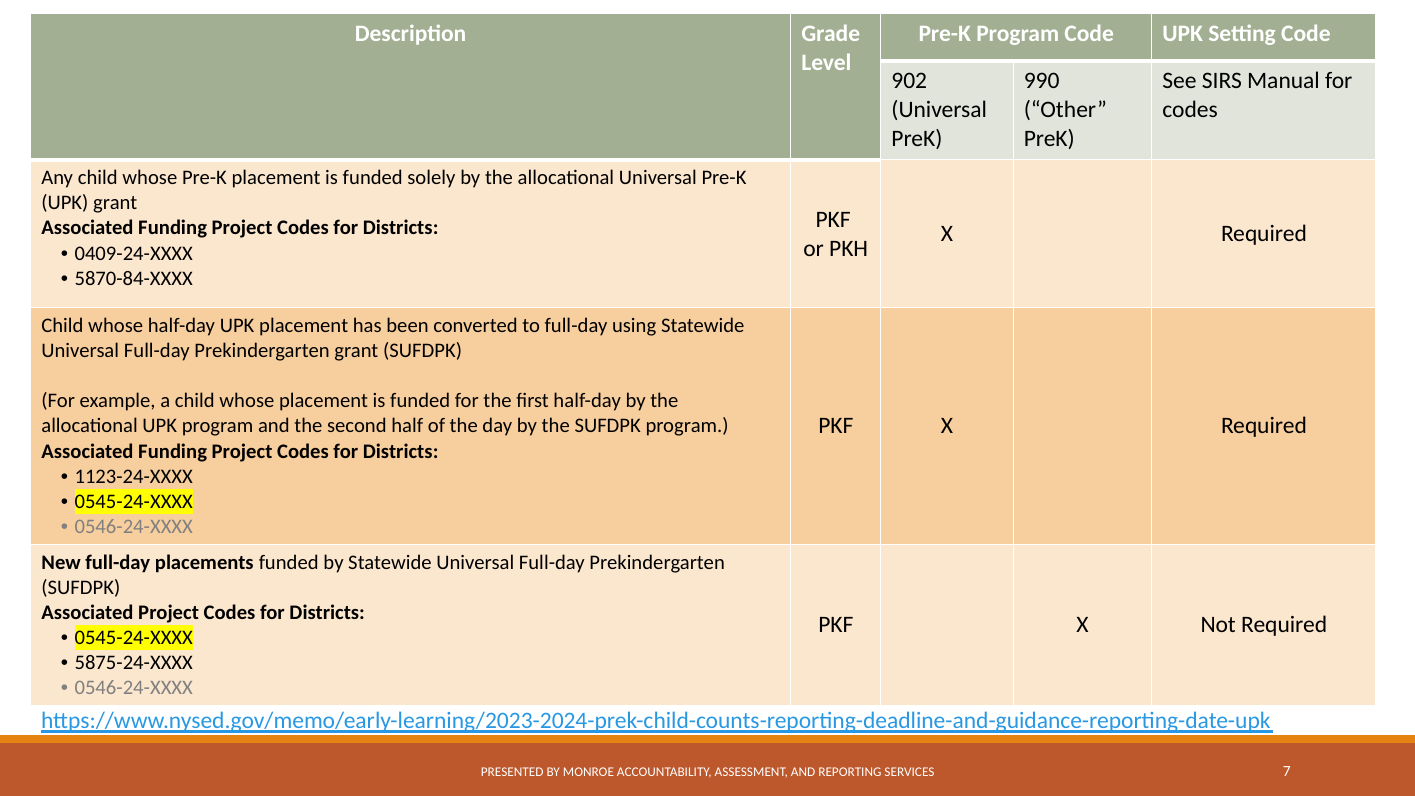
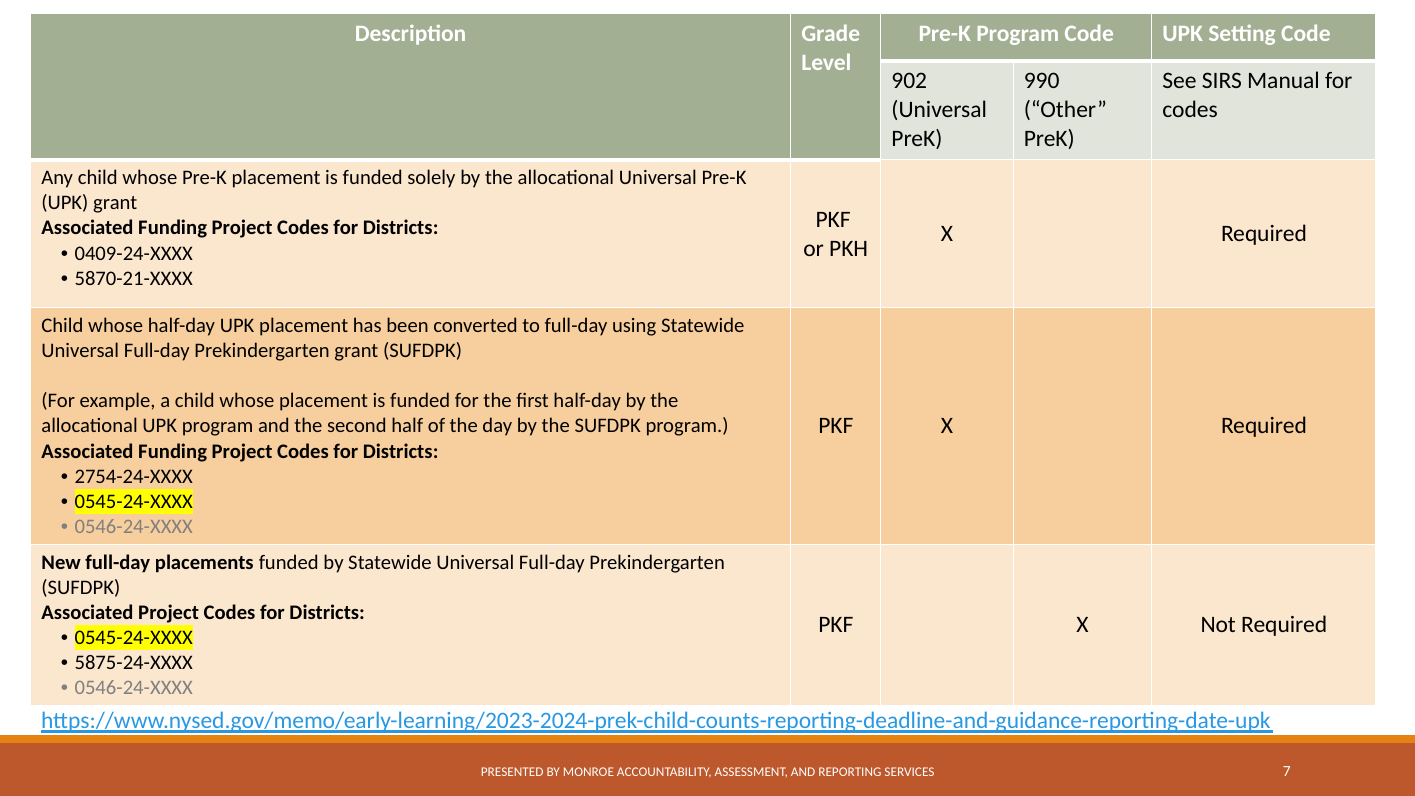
5870-84-XXXX: 5870-84-XXXX -> 5870-21-XXXX (134, 278)
1123-24-XXXX: 1123-24-XXXX -> 2754-24-XXXX (134, 476)
